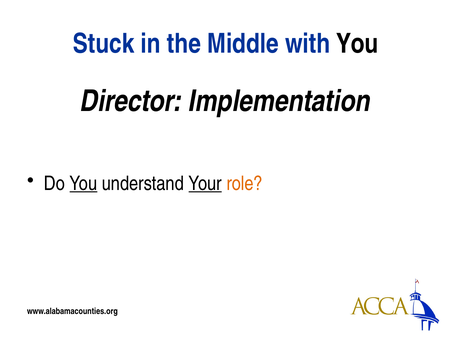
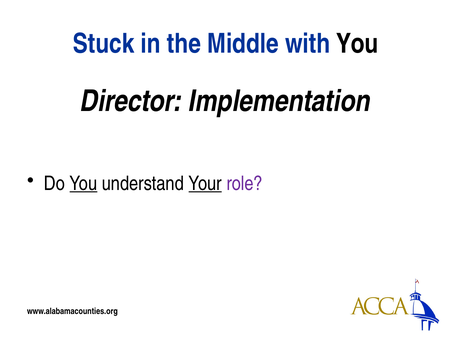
role colour: orange -> purple (245, 184)
